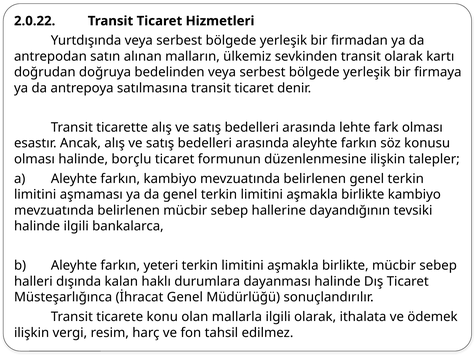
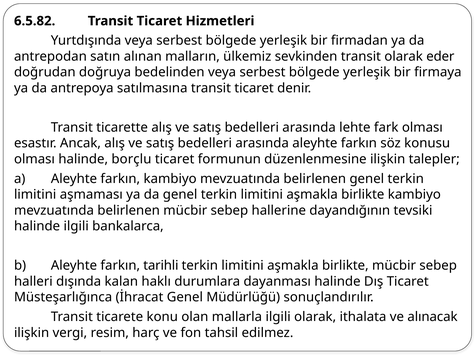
2.0.22: 2.0.22 -> 6.5.82 (35, 21)
kartı: kartı -> eder (440, 56)
yeteri: yeteri -> tarihli (161, 266)
ödemek: ödemek -> alınacak (432, 317)
